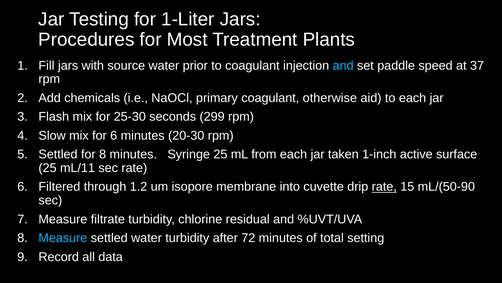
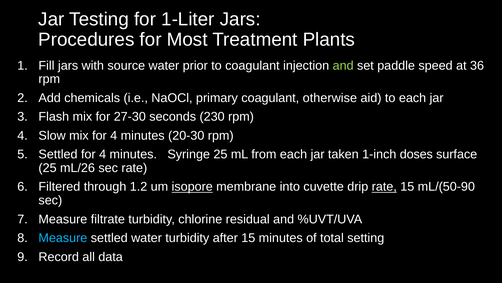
and colour: light blue -> light green (343, 65)
37: 37 -> 36 (477, 65)
25-30: 25-30 -> 27-30 (130, 117)
299: 299 -> 230 (212, 117)
mix for 6: 6 -> 4 (114, 135)
Settled for 8: 8 -> 4 (103, 154)
active: active -> doses (416, 154)
mL/11: mL/11 -> mL/26 (78, 168)
isopore underline: none -> present (192, 186)
after 72: 72 -> 15 (248, 238)
